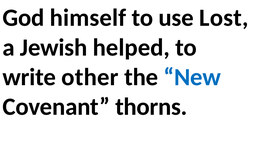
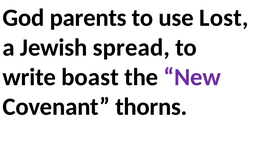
himself: himself -> parents (88, 18)
helped: helped -> spread (131, 47)
other: other -> boast (90, 77)
New colour: blue -> purple (192, 77)
